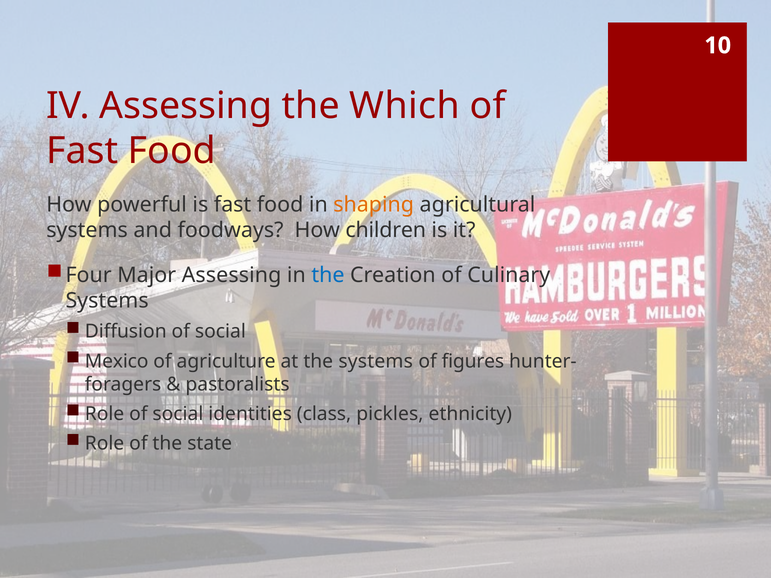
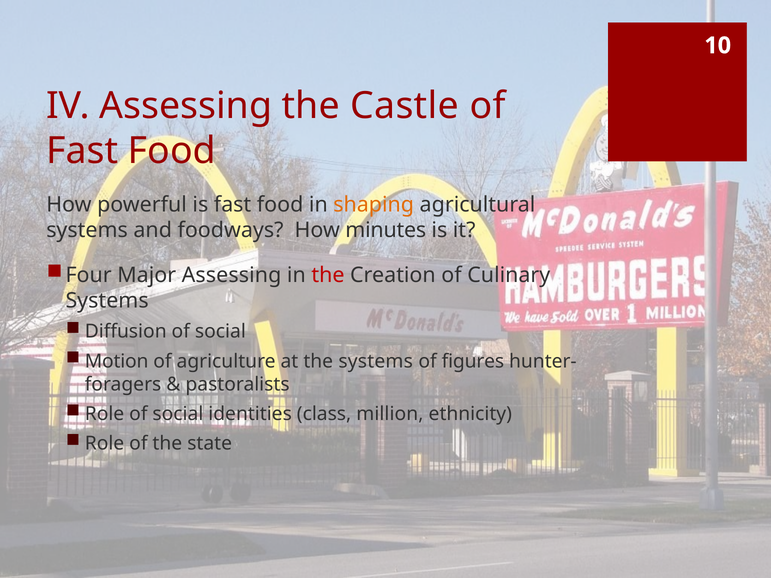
Which: Which -> Castle (405, 106)
children: children -> minutes (386, 230)
the colour: blue -> red (328, 275)
Mexico: Mexico -> Motion (117, 361)
pickles: pickles -> million (390, 414)
